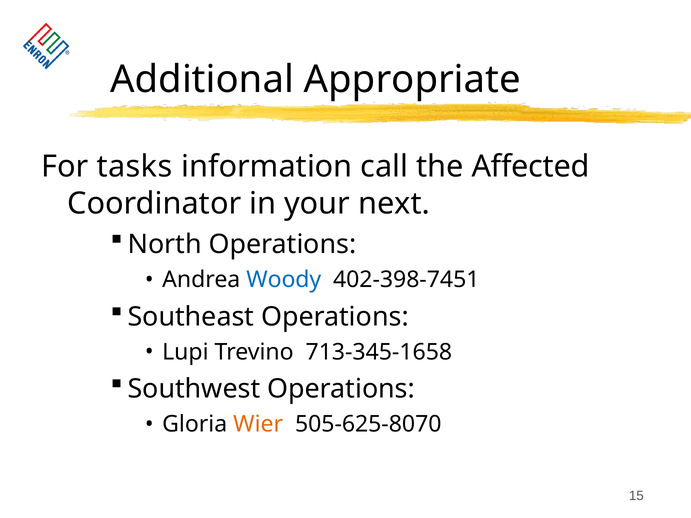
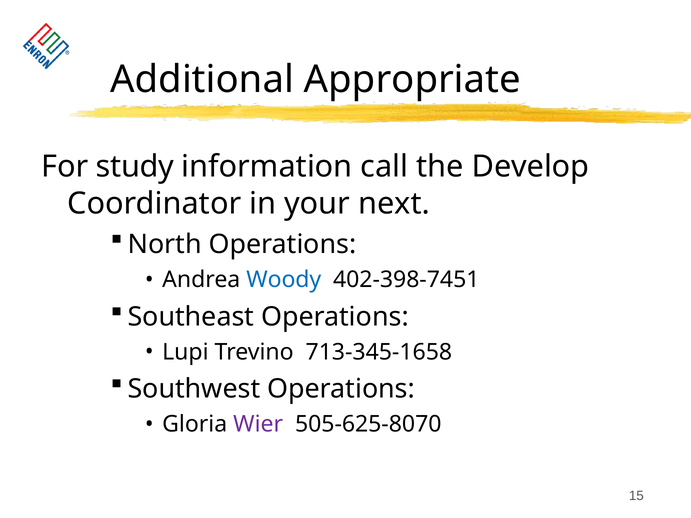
tasks: tasks -> study (135, 167)
Affected: Affected -> Develop (530, 167)
Wier colour: orange -> purple (258, 425)
